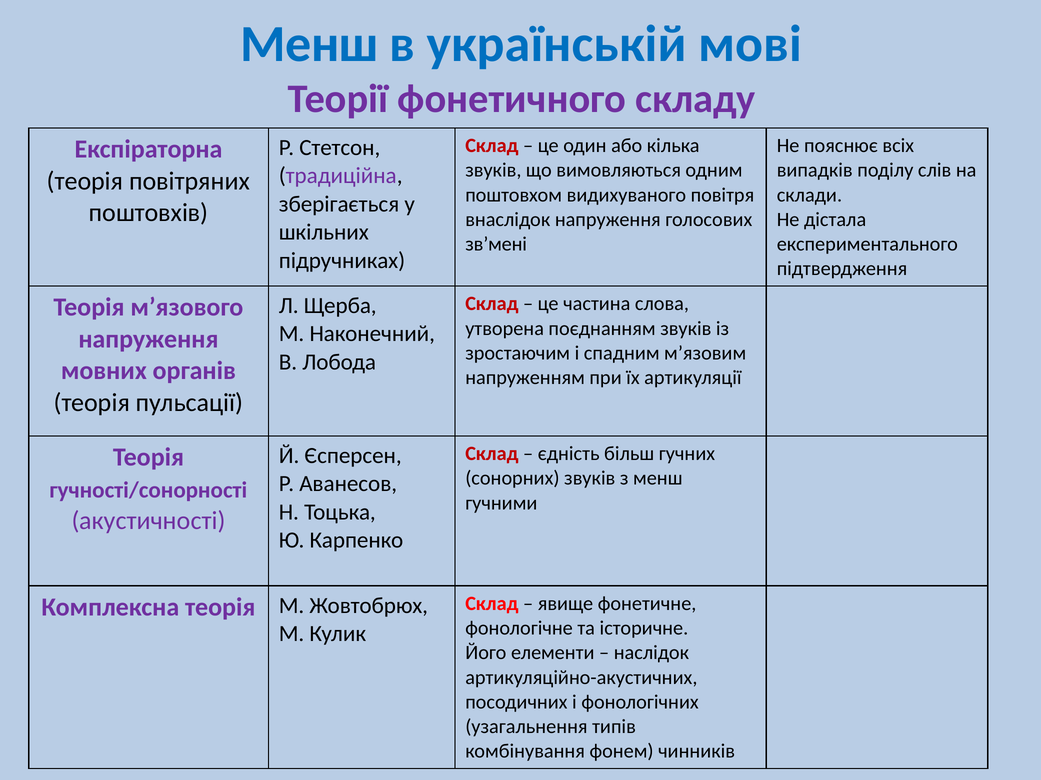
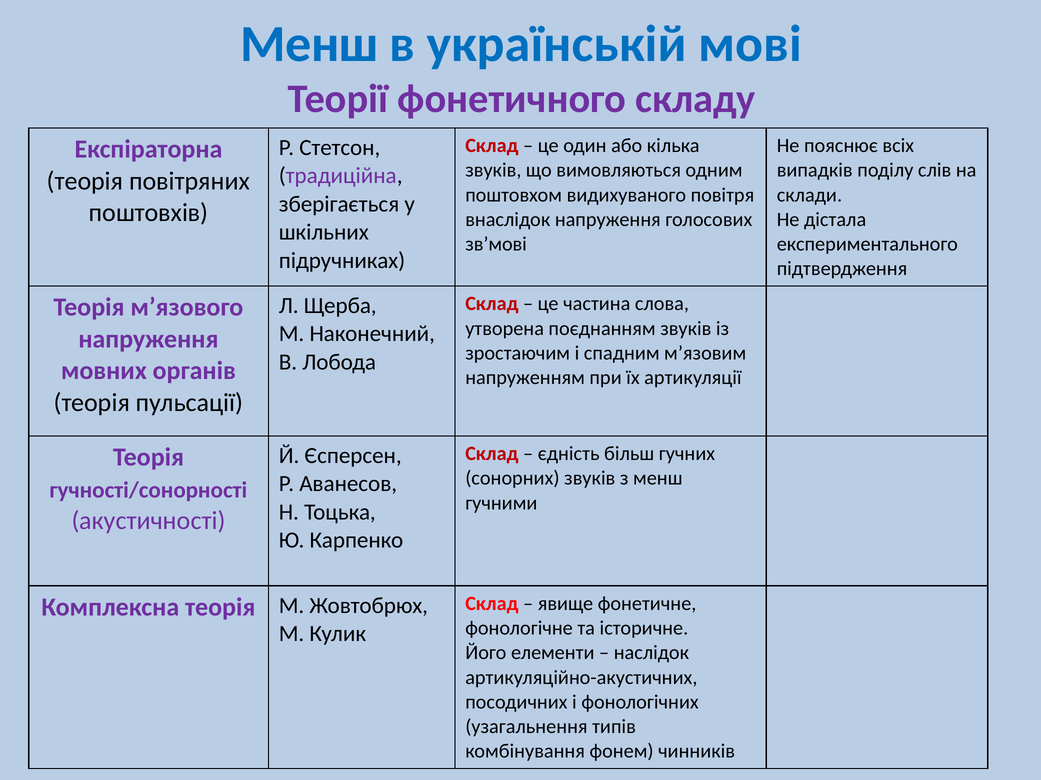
зв’мені: зв’мені -> зв’мові (496, 244)
